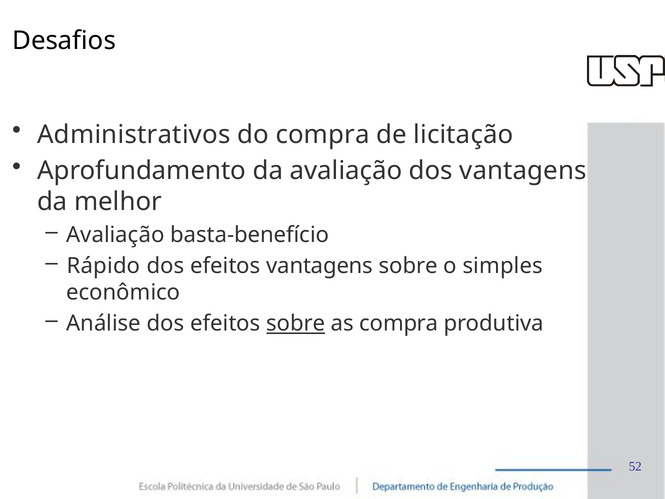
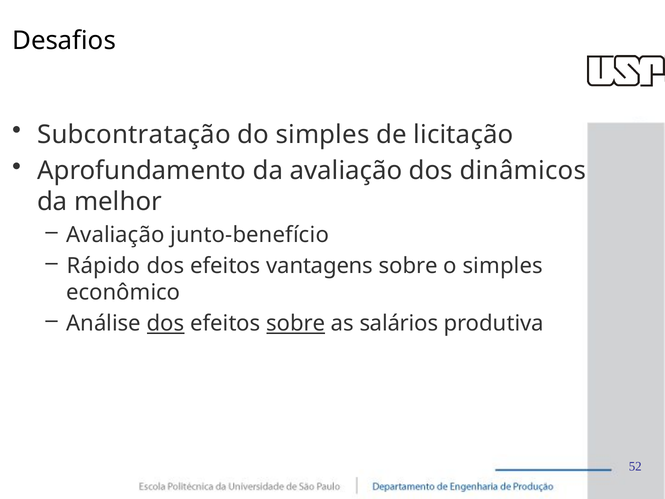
Administrativos: Administrativos -> Subcontratação (134, 134)
do compra: compra -> simples (323, 134)
dos vantagens: vantagens -> dinâmicos (523, 171)
basta-benefício: basta-benefício -> junto-benefício (250, 235)
dos underline: none -> present (166, 323)
as compra: compra -> salários (399, 323)
